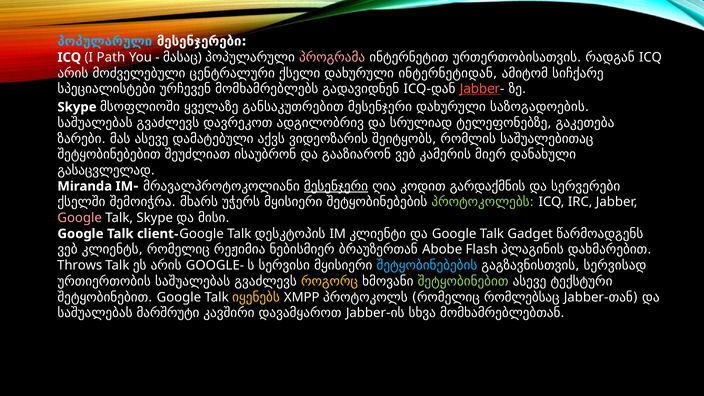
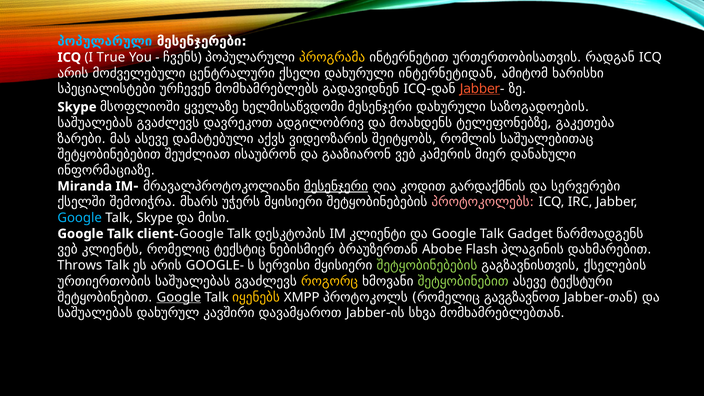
Path: Path -> True (111, 57)
მასაც: მასაც -> ჩვენს (180, 57)
პროგრამა colour: pink -> yellow (332, 57)
სიჩქარე: სიჩქარე -> ხარისხი (578, 73)
განსაკუთრებით: განსაკუთრებით -> ხელმისაწვდომი (293, 107)
სრულიად: სრულიად -> მოახდენს (421, 123)
გასაცვლელად: გასაცვლელად -> ინფორმაციაზე (106, 170)
პროტოკოლებს colour: light green -> pink (483, 202)
Google colour: pink -> light blue (80, 218)
რეჟიმია: რეჟიმია -> ტექსტიც (240, 250)
შეტყობინებების colour: light blue -> light green (427, 265)
სერვისად: სერვისად -> ქსელების (615, 265)
Google underline: none -> present (179, 297)
რომლებსაც: რომლებსაც -> გავგზავნოთ (522, 297)
მარშრუტი: მარშრუტი -> დახურულ (168, 313)
